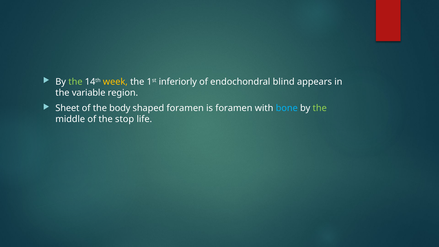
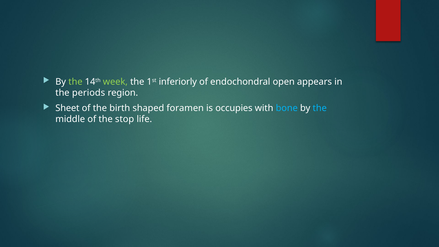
week colour: yellow -> light green (115, 82)
blind: blind -> open (284, 82)
variable: variable -> periods (89, 93)
body: body -> birth (120, 108)
is foramen: foramen -> occupies (234, 108)
the colour: light green -> light blue (320, 108)
